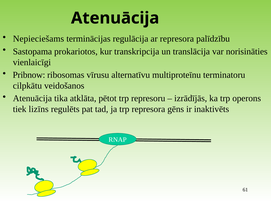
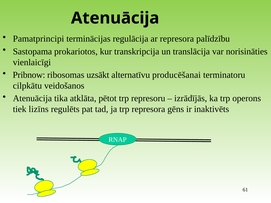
Nepieciešams: Nepieciešams -> Pamatprincipi (39, 39)
vīrusu: vīrusu -> uzsākt (98, 75)
multiproteīnu: multiproteīnu -> producēšanai (176, 75)
